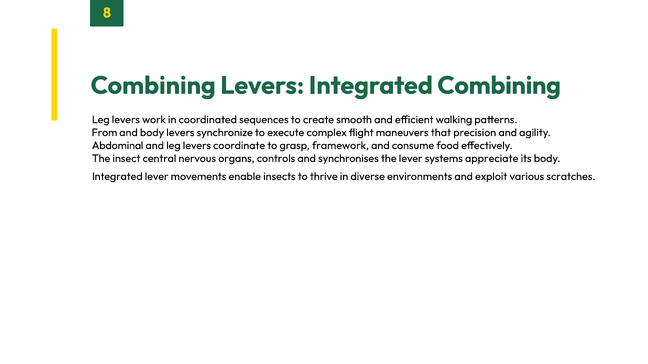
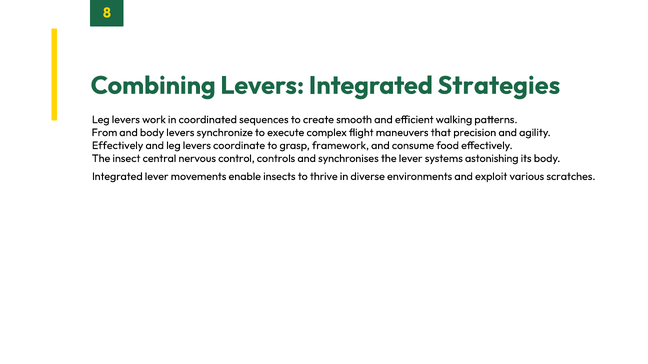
Integrated Combining: Combining -> Strategies (499, 86)
Abdominal: Abdominal -> Effectively (118, 146)
organs: organs -> control (236, 159)
appreciate: appreciate -> astonishing (492, 159)
